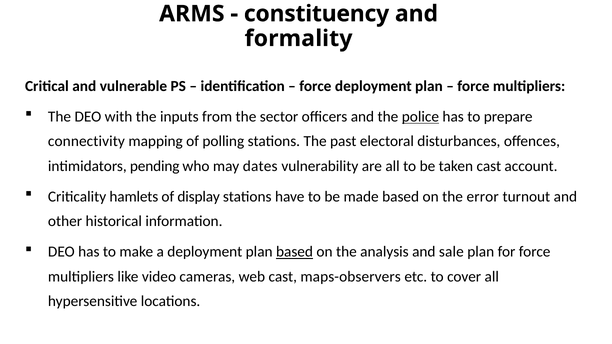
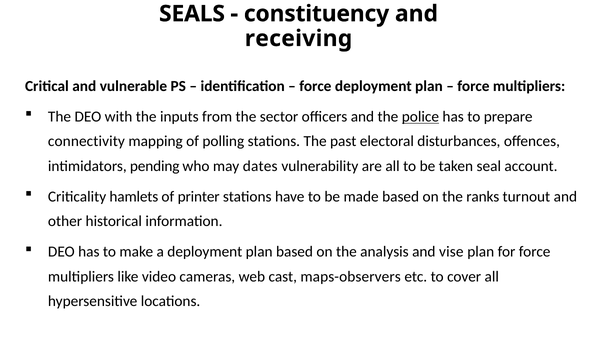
ARMS: ARMS -> SEALS (192, 14)
formality: formality -> receiving (299, 39)
taken cast: cast -> seal (489, 166)
display: display -> printer (199, 197)
error: error -> ranks (483, 197)
based underline: present -> none (295, 252)
sale: sale -> vise (451, 252)
